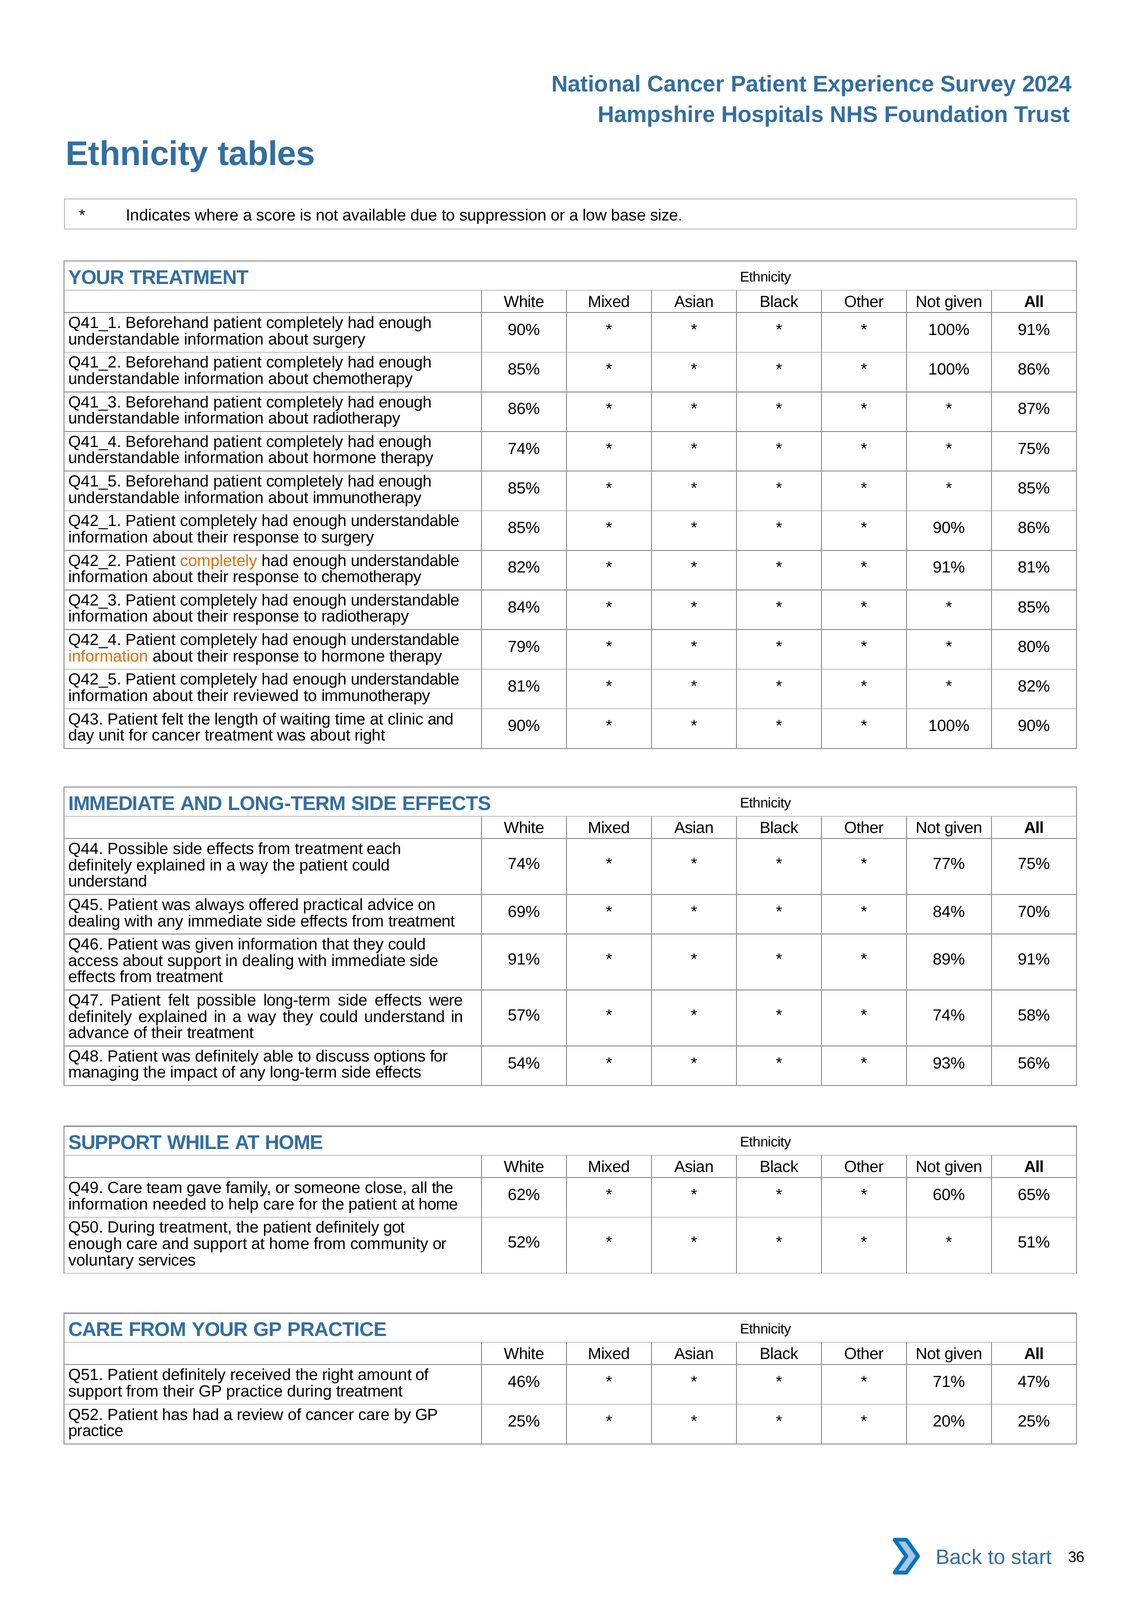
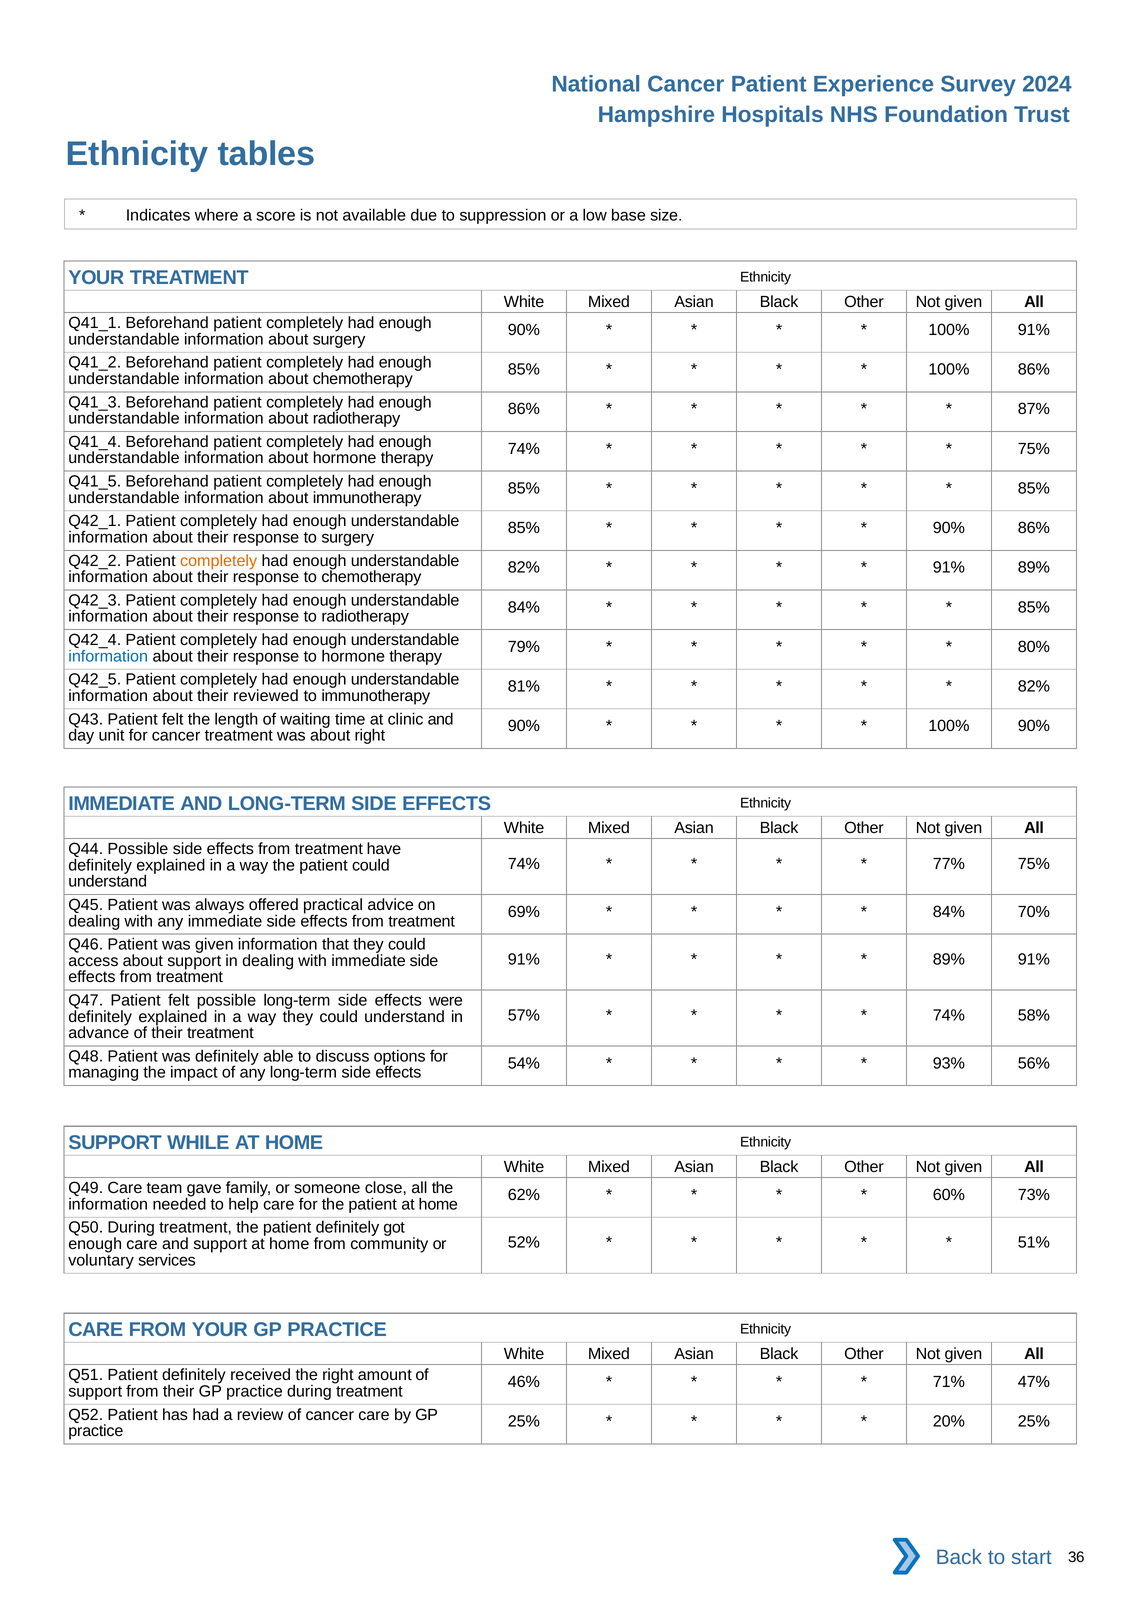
91% 81%: 81% -> 89% (1034, 568)
information colour: orange -> blue (108, 657)
each: each -> have (384, 849)
65%: 65% -> 73% (1034, 1195)
